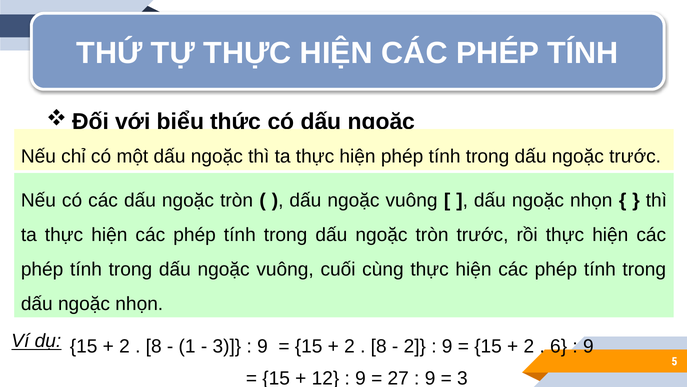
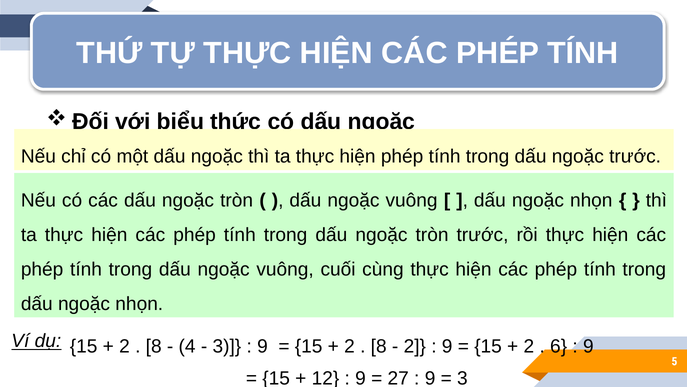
1: 1 -> 4 (187, 346)
